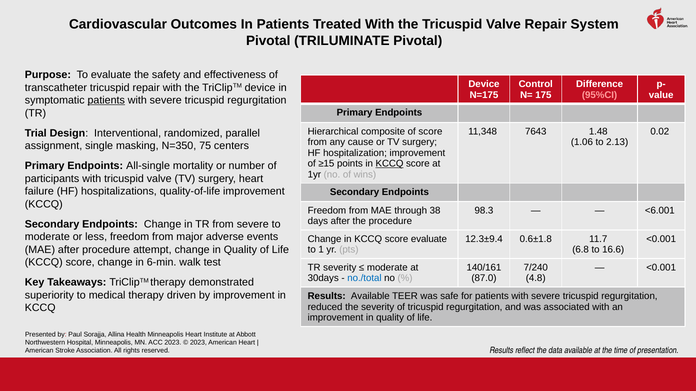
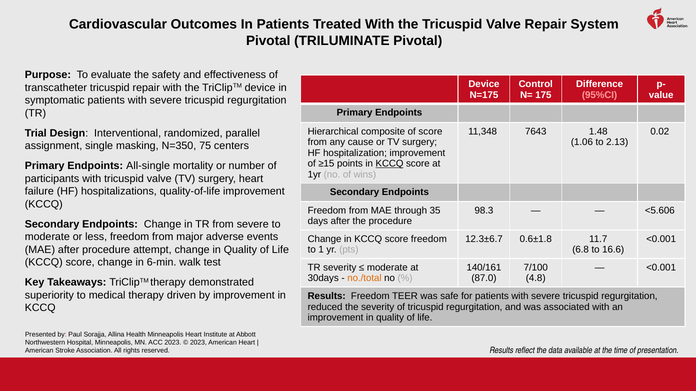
patients underline: present -> none (106, 100)
38: 38 -> 35 (435, 211)
<6.001: <6.001 -> <5.606 (660, 211)
score evaluate: evaluate -> freedom (429, 239)
12.3±9.4: 12.3±9.4 -> 12.3±6.7 (484, 239)
7/240: 7/240 -> 7/100 (536, 268)
no./total colour: blue -> orange (364, 279)
Results Available: Available -> Freedom (370, 296)
